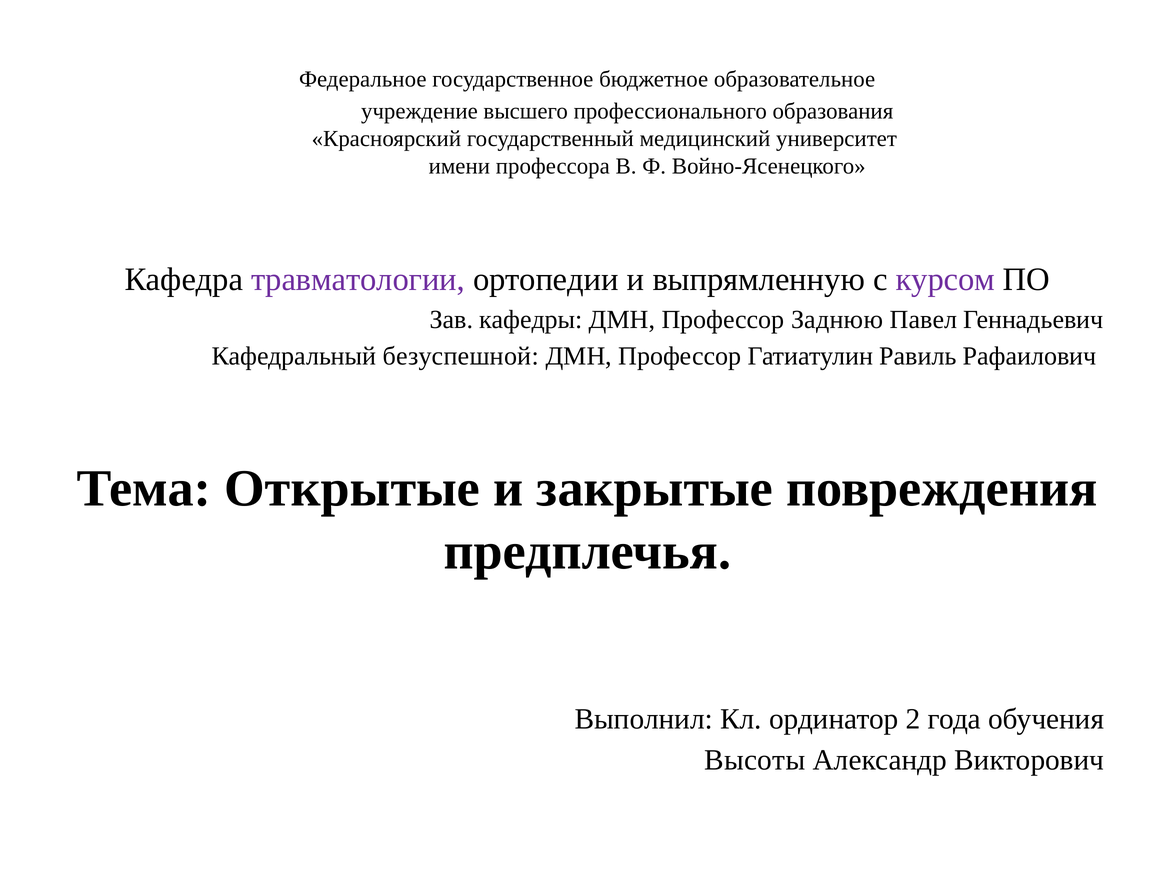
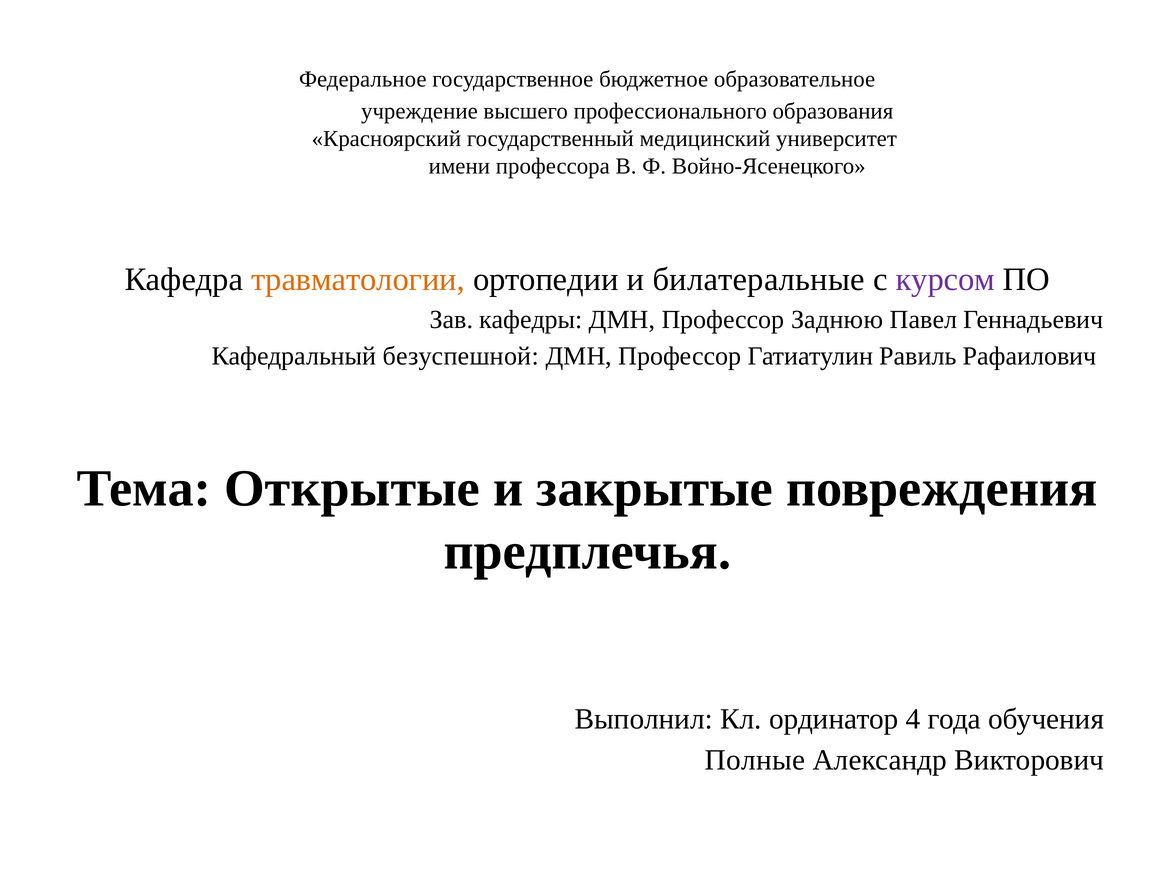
травматологии colour: purple -> orange (358, 279)
выпрямленную: выпрямленную -> билатеральные (759, 279)
2: 2 -> 4 (913, 718)
Высоты: Высоты -> Полные (755, 760)
